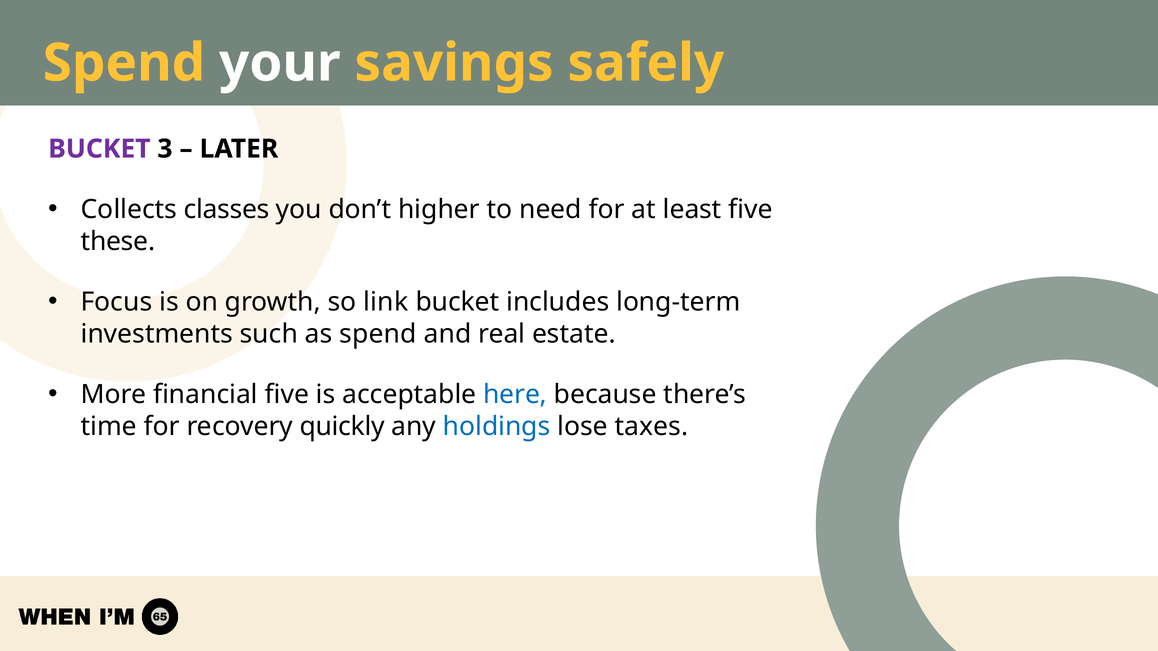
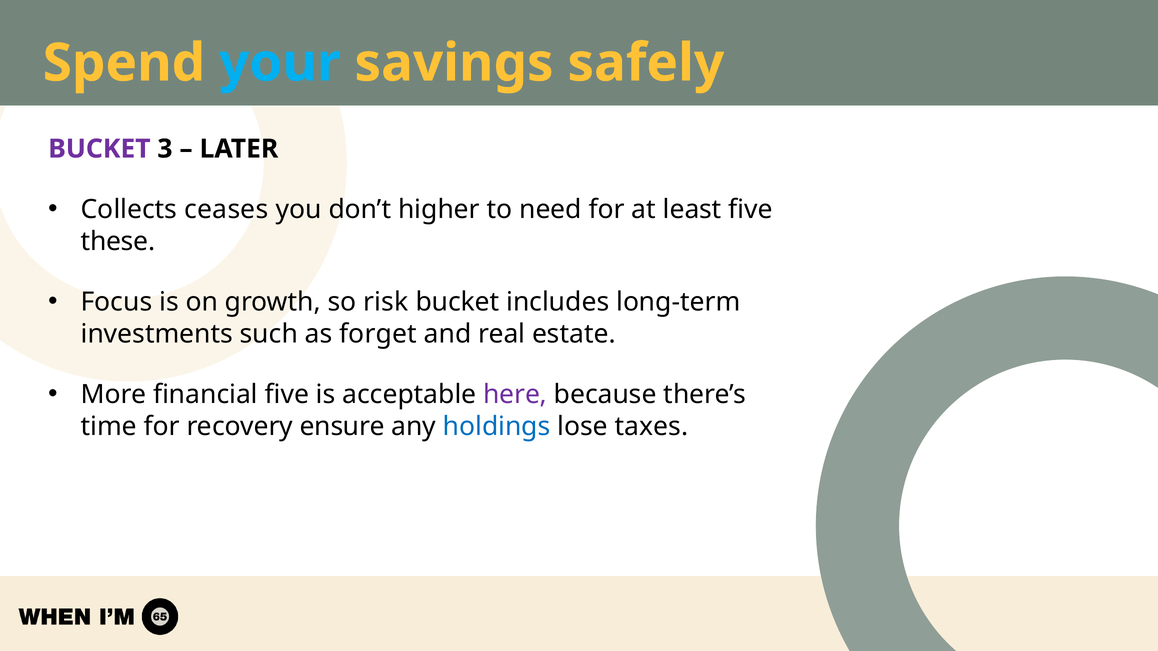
your colour: white -> light blue (280, 63)
classes: classes -> ceases (226, 210)
link: link -> risk (386, 302)
as spend: spend -> forget (378, 334)
here colour: blue -> purple (515, 395)
quickly: quickly -> ensure (342, 427)
